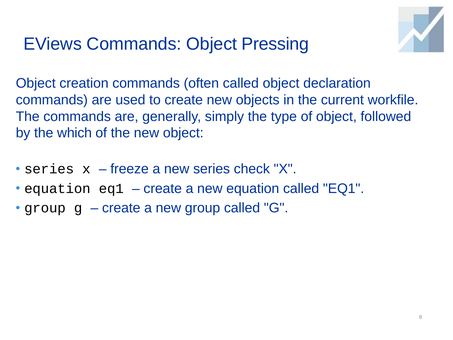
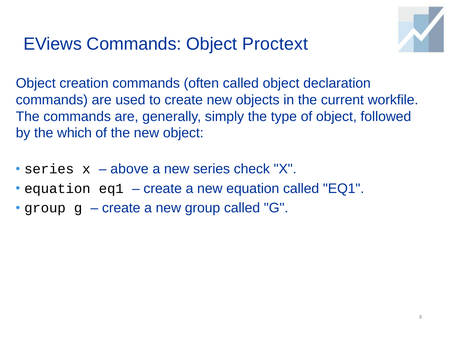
Pressing: Pressing -> Proctext (275, 44)
freeze: freeze -> above (129, 169)
